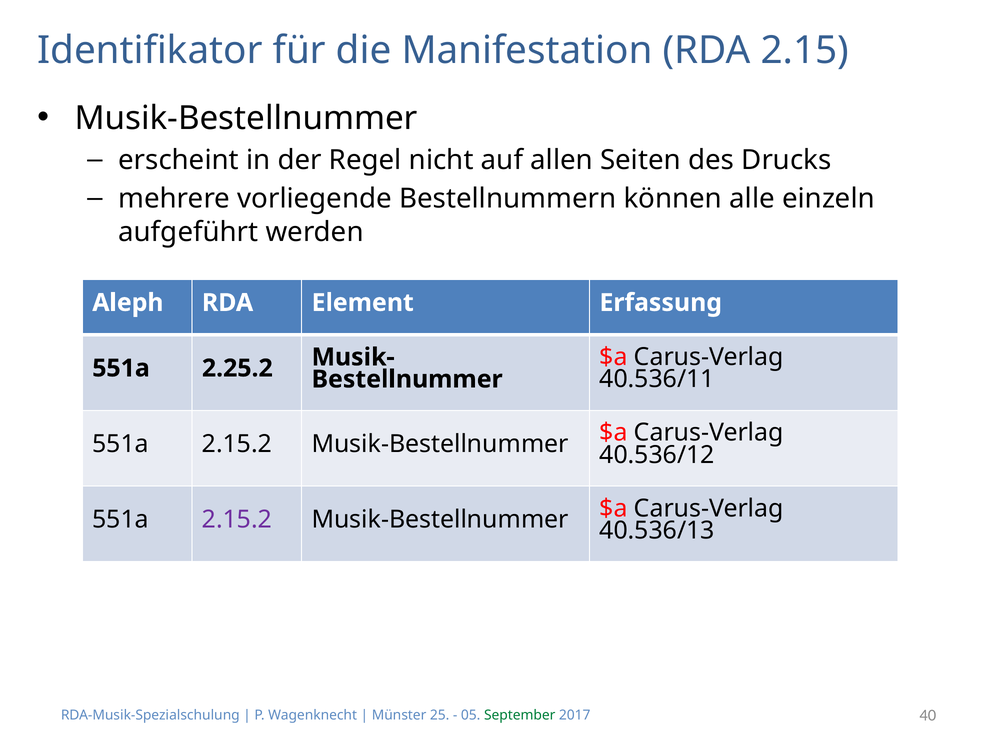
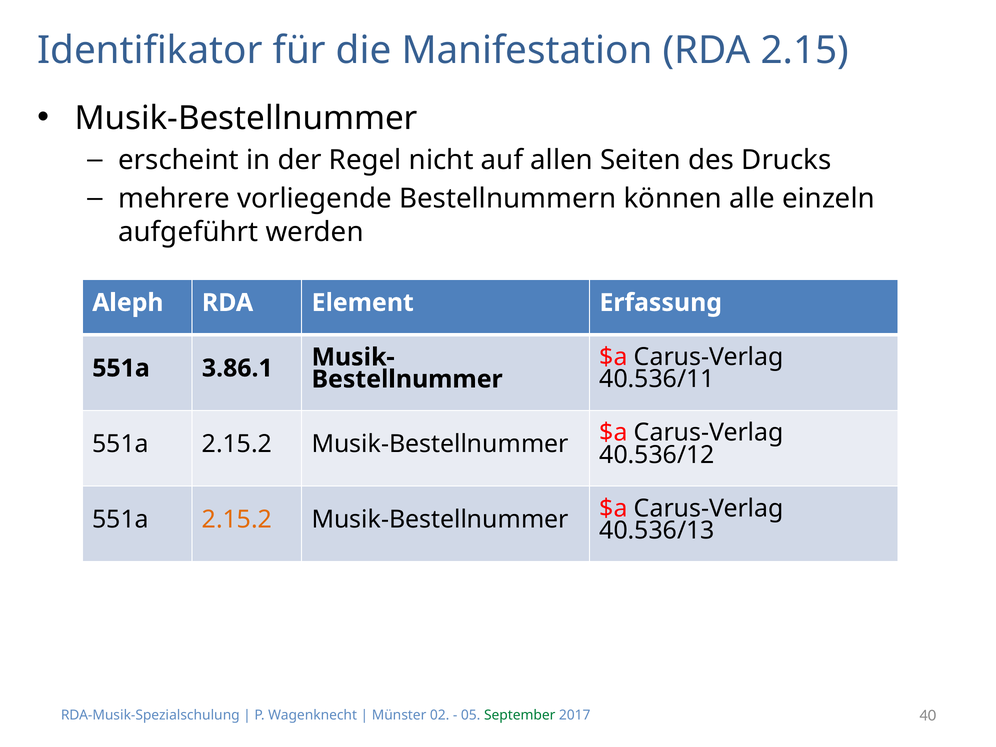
2.25.2: 2.25.2 -> 3.86.1 (237, 368)
2.15.2 colour: purple -> orange (237, 519)
25: 25 -> 02 (440, 715)
